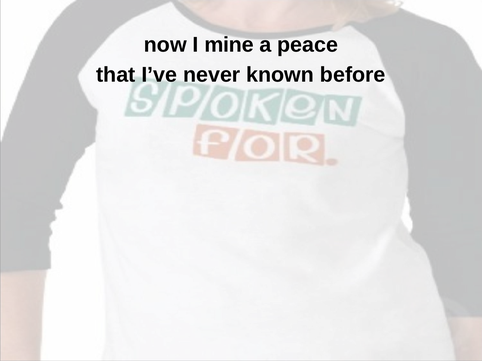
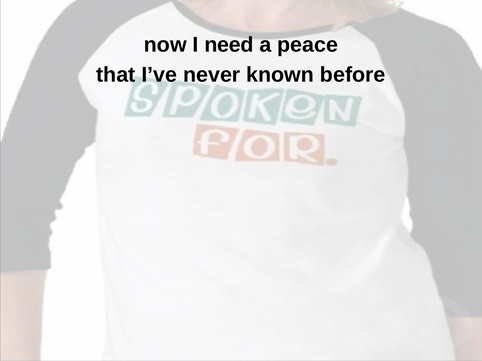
mine: mine -> need (229, 45)
